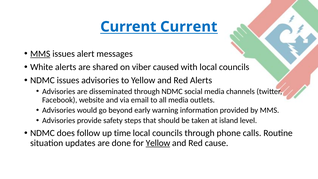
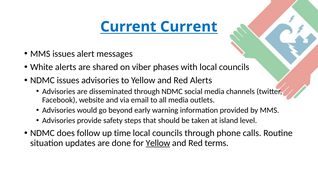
MMS underline: present -> none (40, 54)
caused: caused -> phases (166, 67)
cause: cause -> terms (217, 143)
